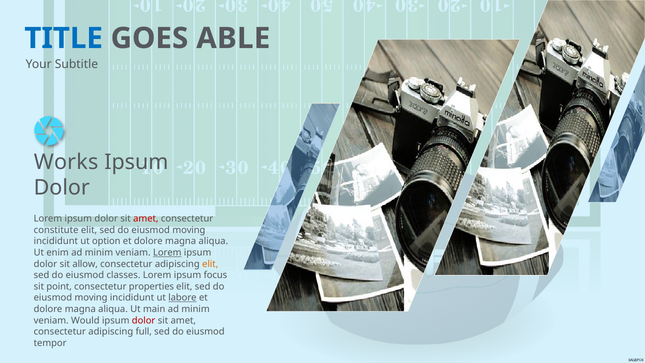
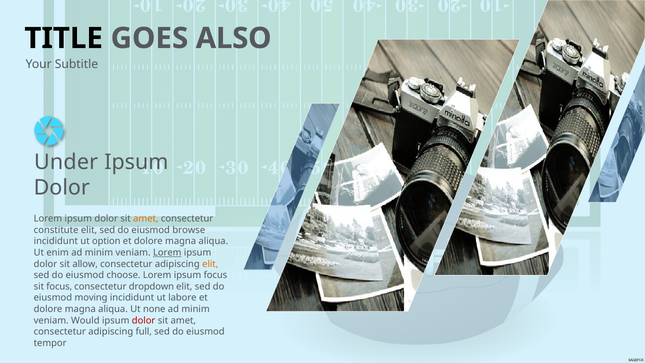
TITLE colour: blue -> black (64, 38)
ABLE: ABLE -> ALSO (234, 38)
Works: Works -> Under (66, 162)
amet colour: red -> orange (146, 219)
moving: moving -> browse (189, 230)
classes: classes -> choose (123, 275)
sit point: point -> focus (59, 286)
properties: properties -> dropdown (151, 286)
labore underline: present -> none (182, 298)
main: main -> none (154, 309)
